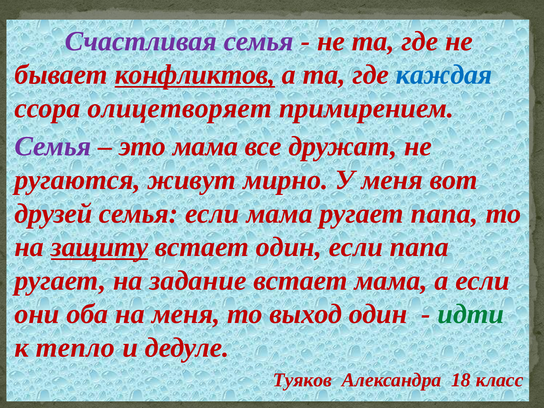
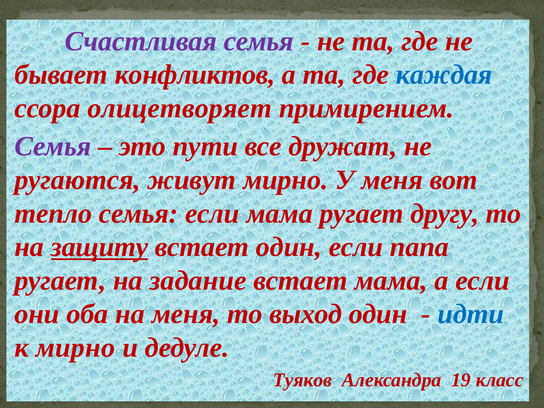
конфликтов underline: present -> none (195, 75)
это мама: мама -> пути (205, 146)
друзей: друзей -> тепло (53, 213)
ругает папа: папа -> другу (445, 213)
идти colour: green -> blue (471, 314)
к тепло: тепло -> мирно (75, 348)
18: 18 -> 19 (461, 380)
